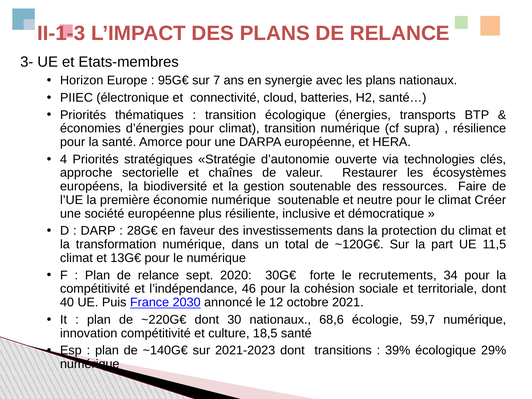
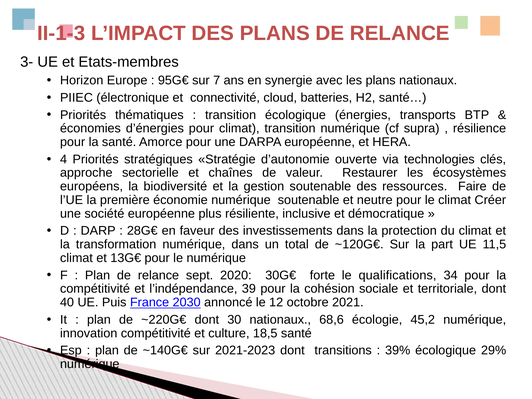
recrutements: recrutements -> qualifications (398, 275)
46: 46 -> 39 (249, 289)
59,7: 59,7 -> 45,2 (423, 320)
